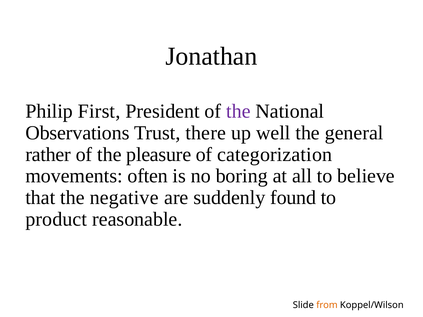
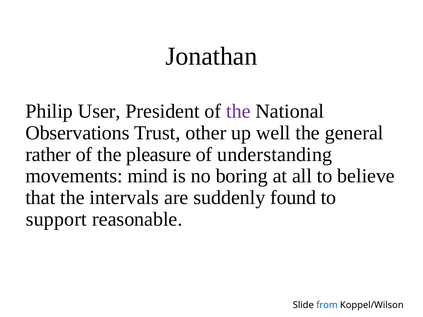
First: First -> User (99, 111)
there: there -> other (206, 133)
categorization: categorization -> understanding (275, 155)
often: often -> mind (148, 176)
negative: negative -> intervals (124, 198)
product: product -> support (56, 219)
from colour: orange -> blue (327, 305)
